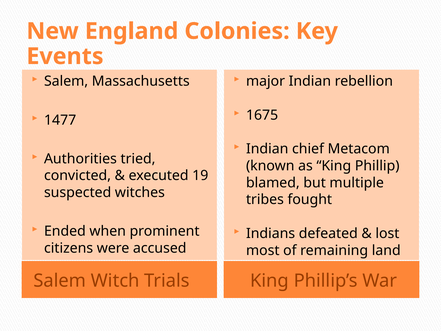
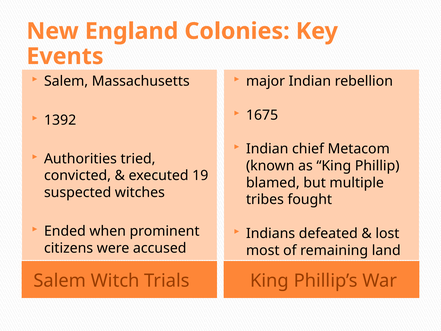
1477: 1477 -> 1392 (60, 120)
